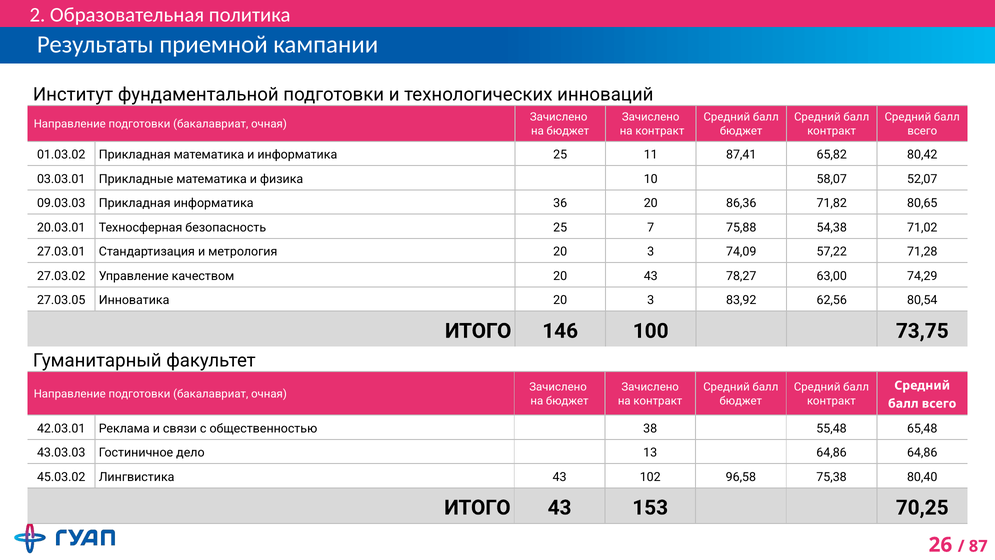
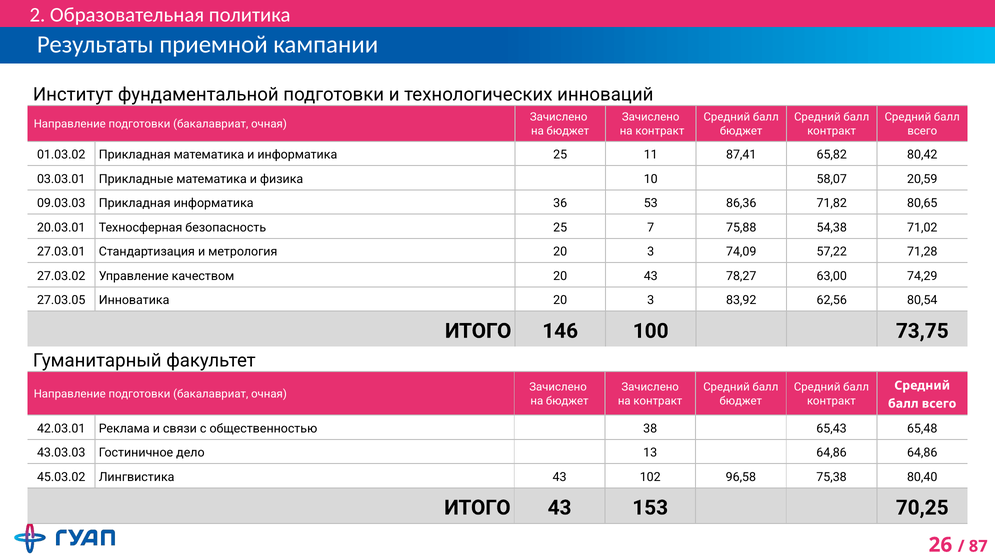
52,07: 52,07 -> 20,59 (922, 179)
36 20: 20 -> 53 (651, 203)
55,48: 55,48 -> 65,43 (832, 428)
